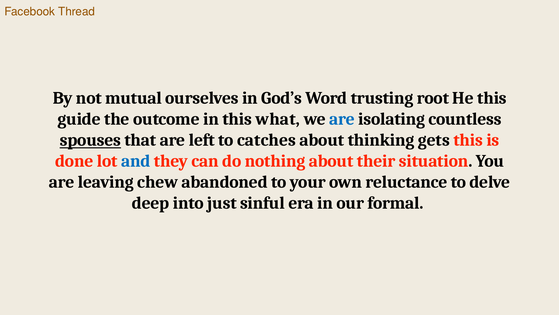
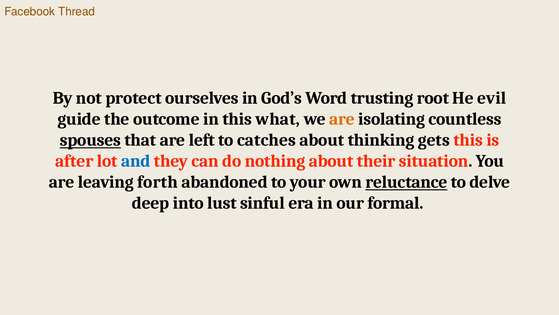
mutual: mutual -> protect (134, 98)
He this: this -> evil (492, 98)
are colour: blue -> orange (342, 119)
done: done -> after (74, 161)
chew: chew -> forth (158, 182)
reluctance underline: none -> present (406, 182)
just: just -> lust (222, 203)
